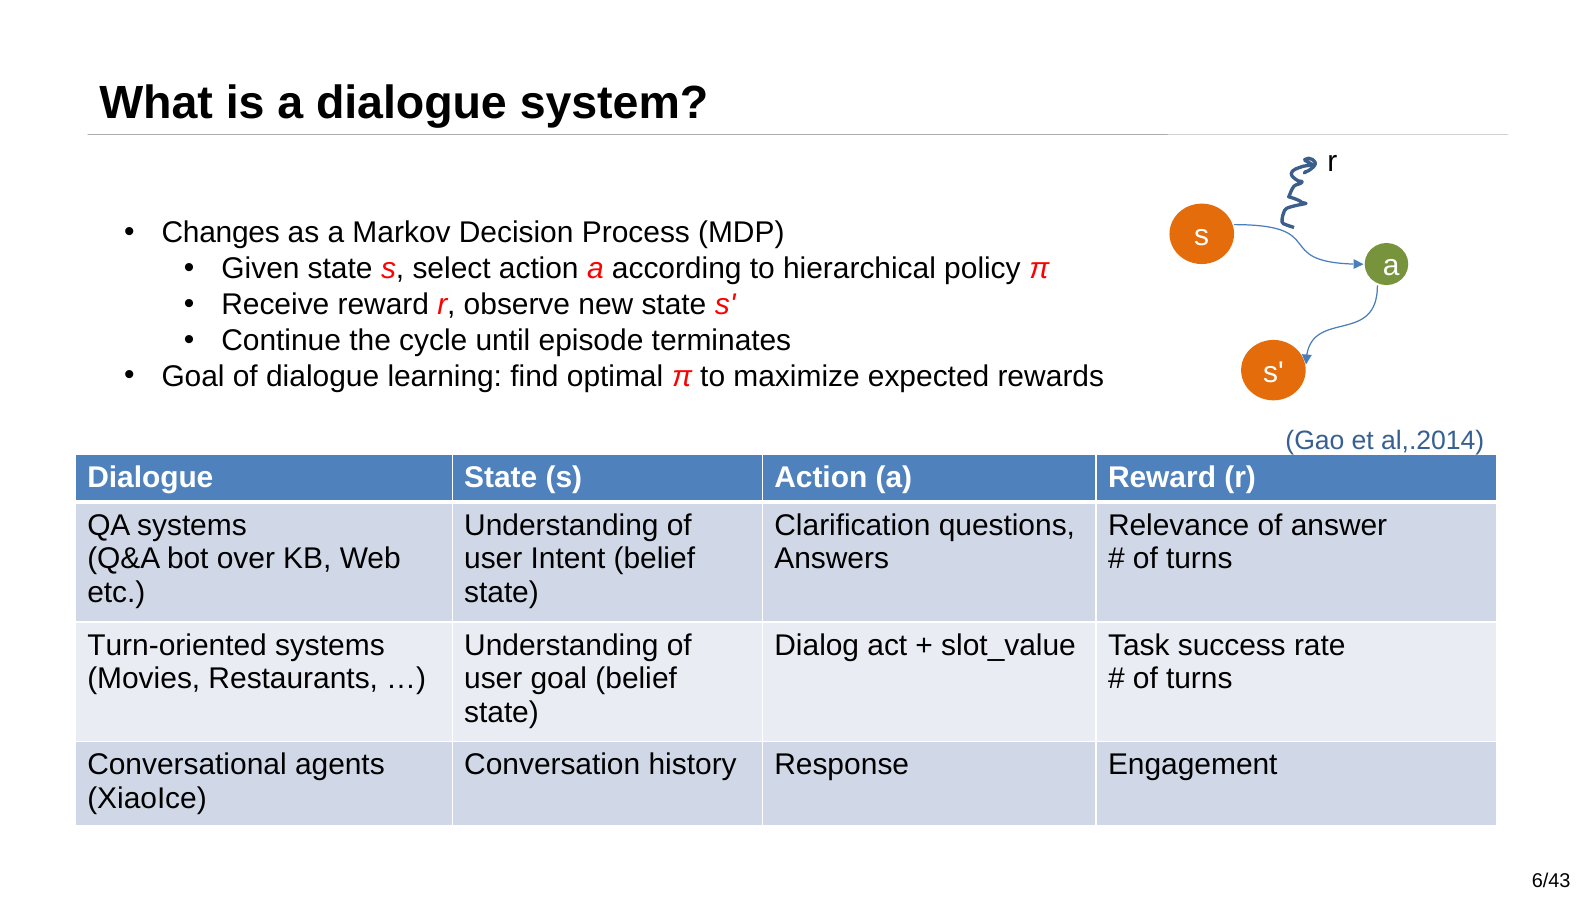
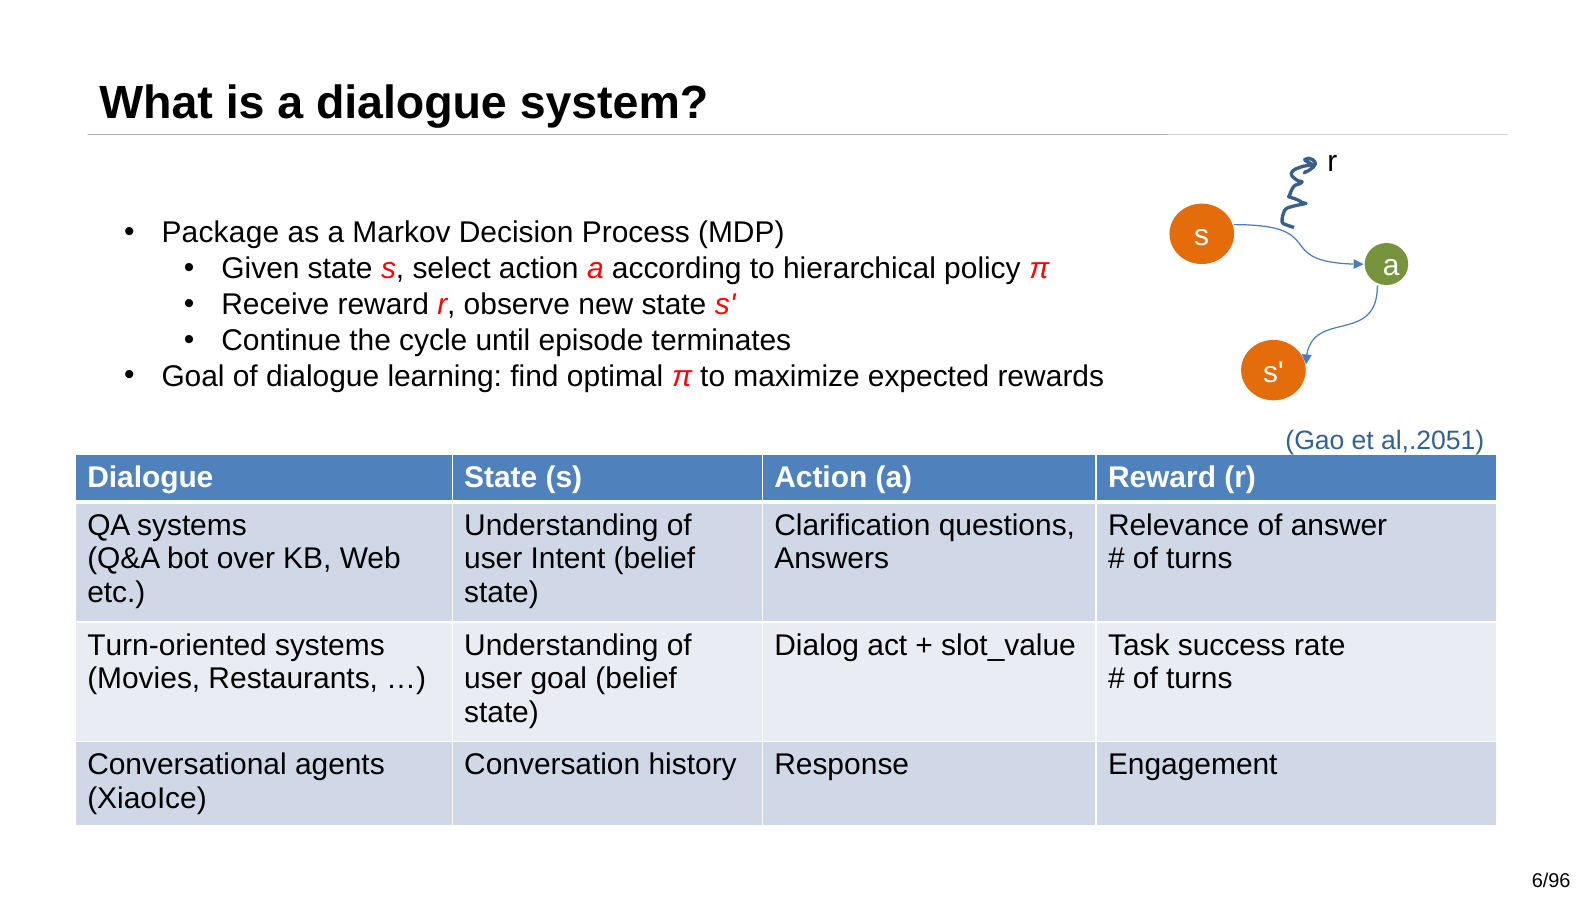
Changes: Changes -> Package (220, 233)
al,.2014: al,.2014 -> al,.2051 (1433, 440)
6/43: 6/43 -> 6/96 (1551, 881)
